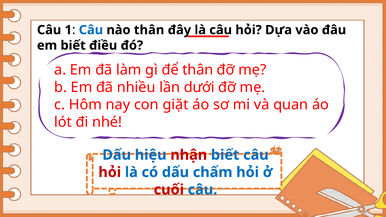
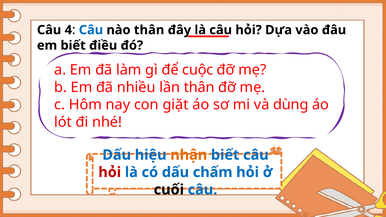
1: 1 -> 4 (68, 30)
để thân: thân -> cuộc (198, 70)
lần dưới: dưới -> thân (199, 87)
quan: quan -> dùng (291, 105)
nhận colour: red -> orange (189, 155)
cuối colour: red -> black (169, 190)
